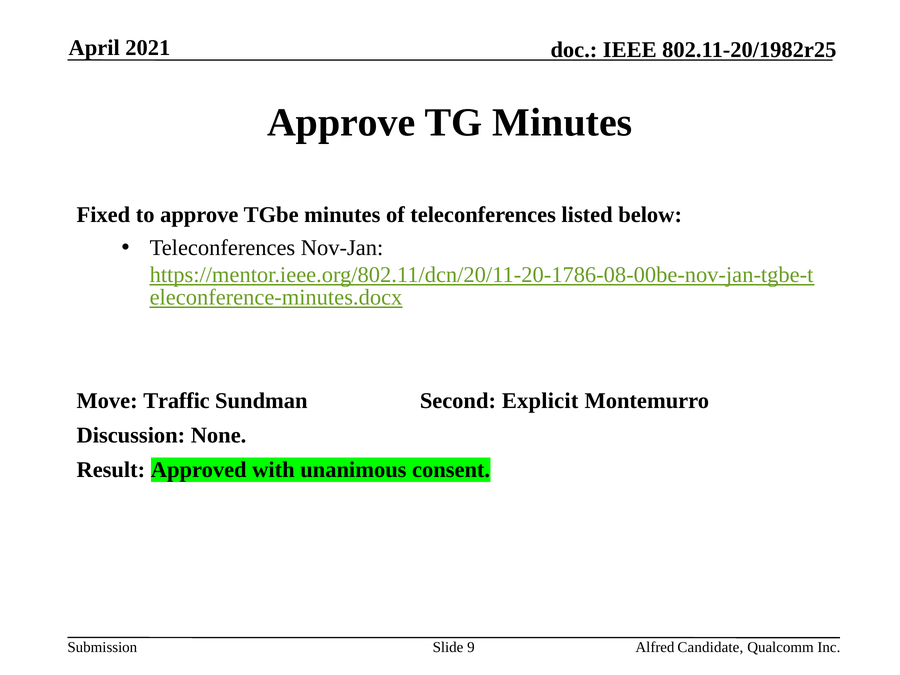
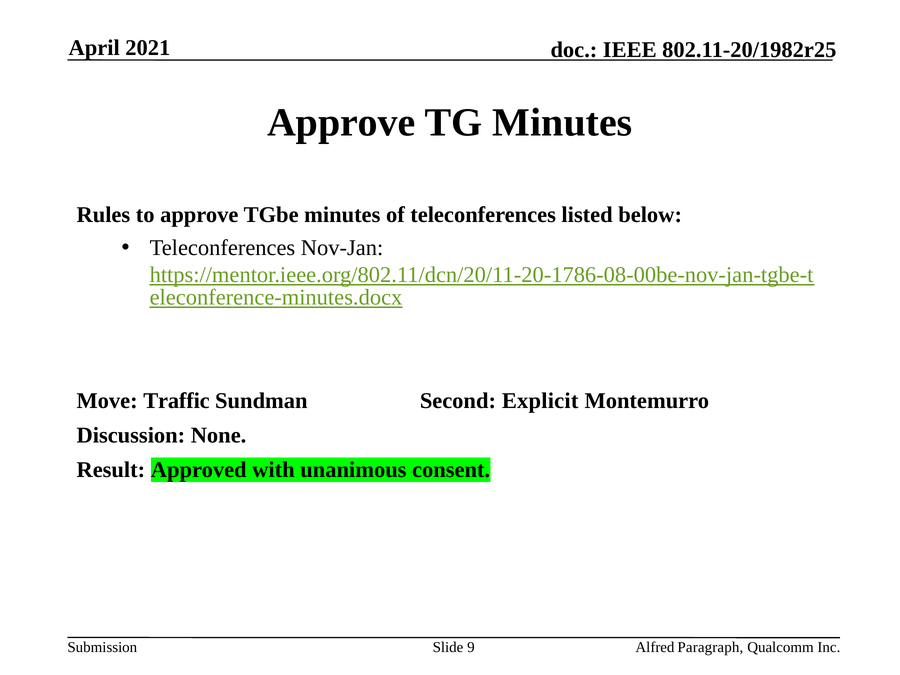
Fixed: Fixed -> Rules (103, 215)
Candidate: Candidate -> Paragraph (710, 647)
